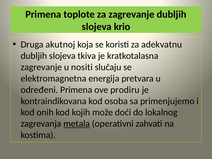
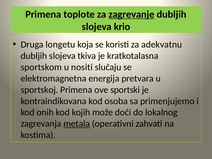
zagrevanje underline: none -> present (131, 14)
akutnoj: akutnoj -> longetu (60, 44)
zagrevanje: zagrevanje -> sportskom (41, 67)
određeni: određeni -> sportskoj (39, 90)
prodiru: prodiru -> sportski (125, 90)
